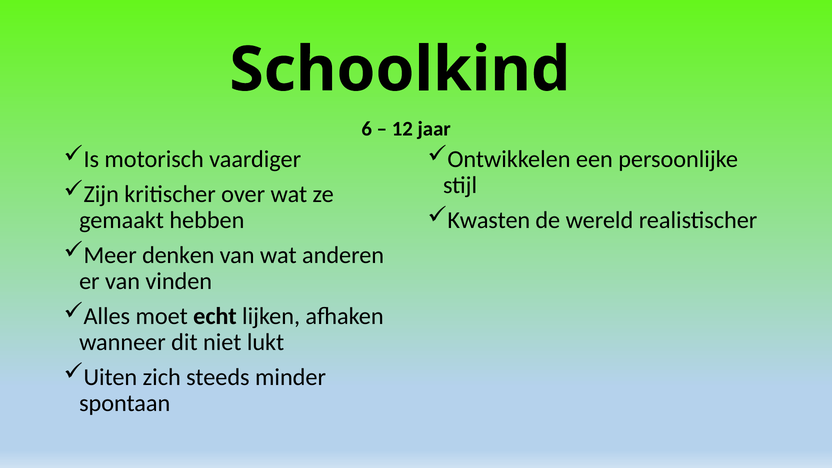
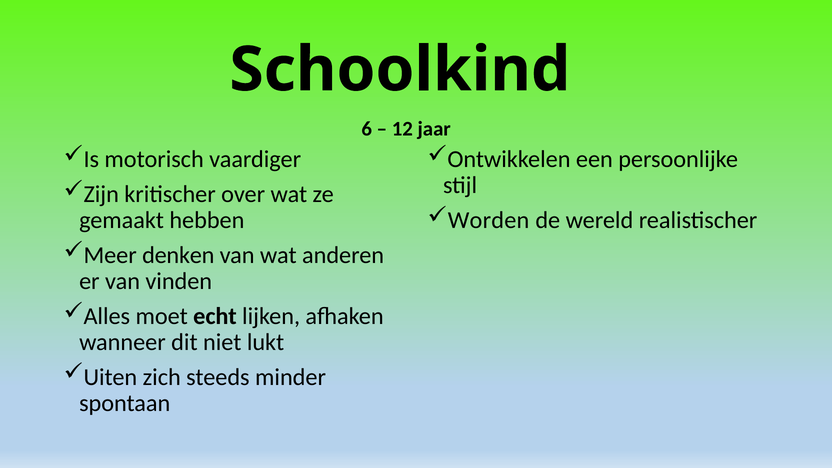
Kwasten: Kwasten -> Worden (489, 220)
